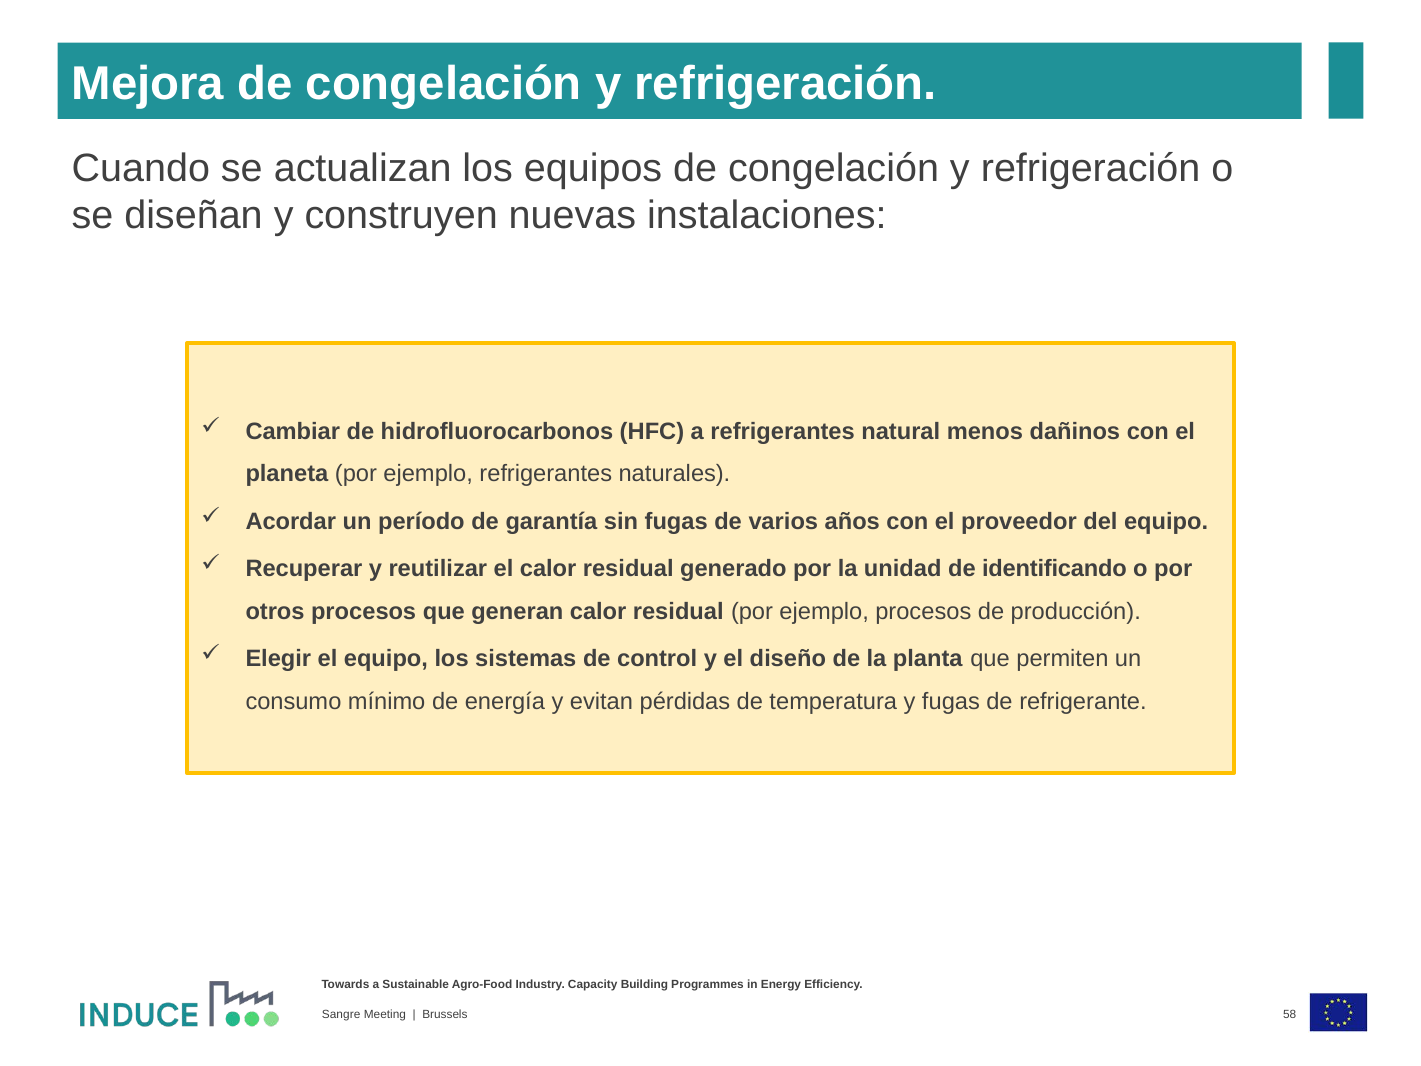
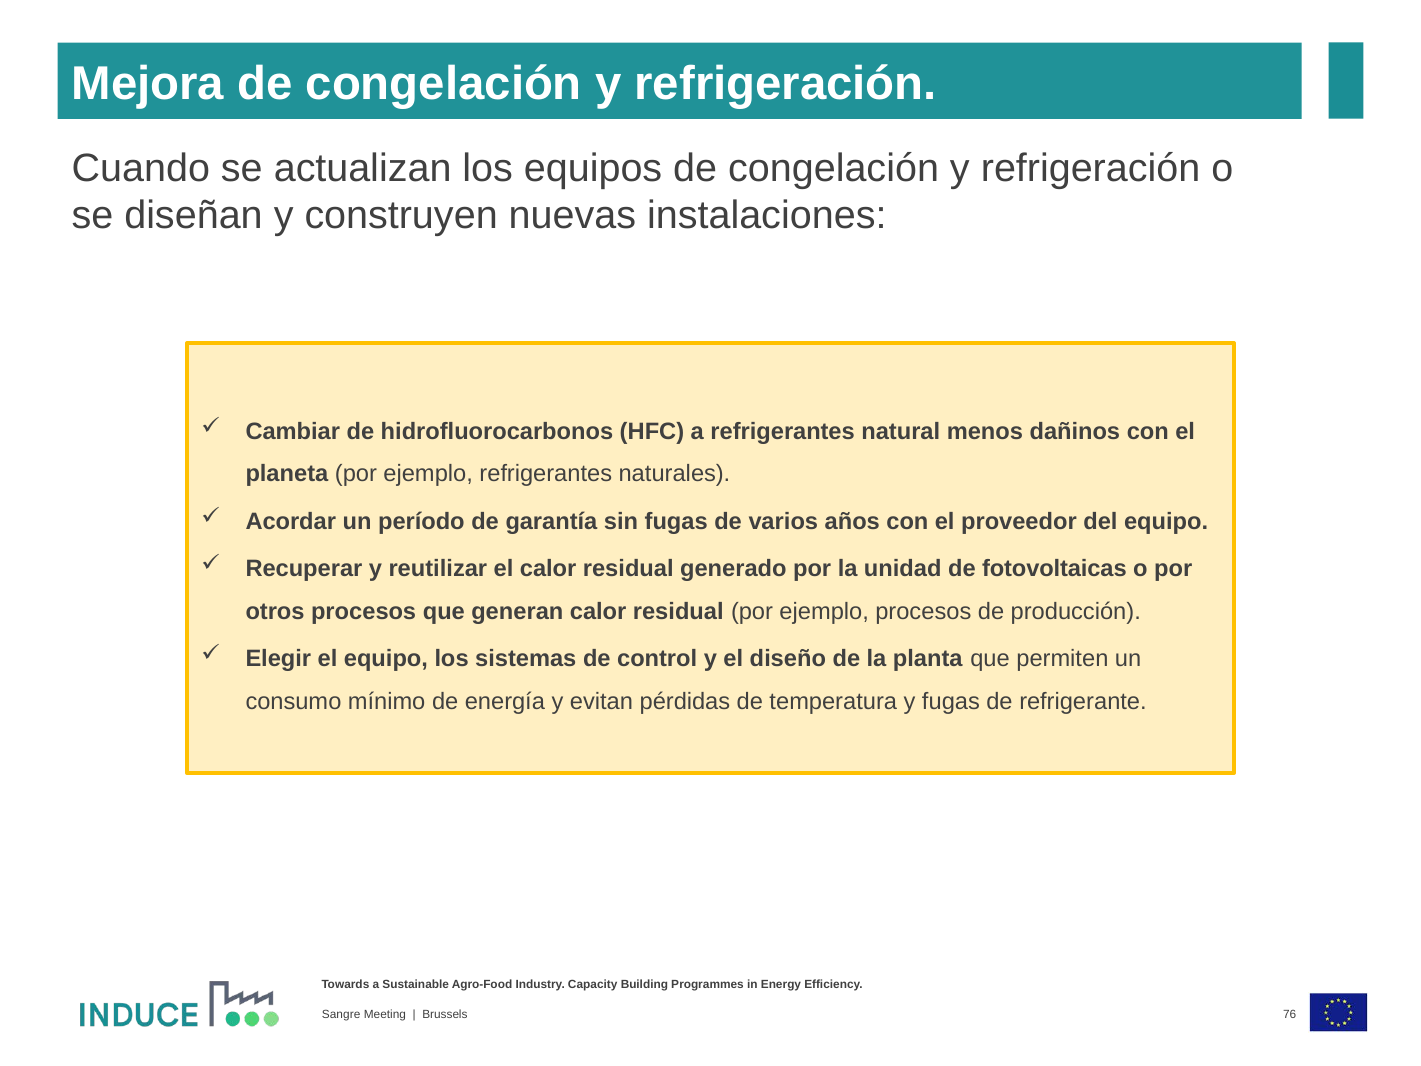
identificando: identificando -> fotovoltaicas (1054, 569)
58: 58 -> 76 (1290, 1014)
